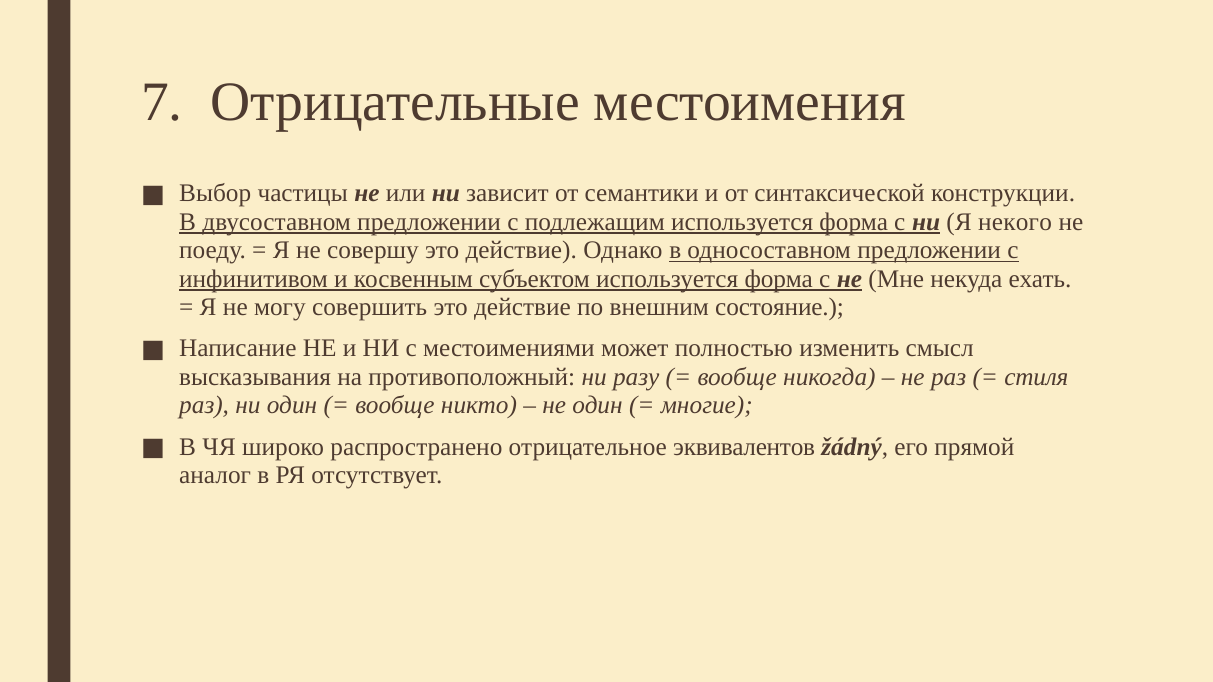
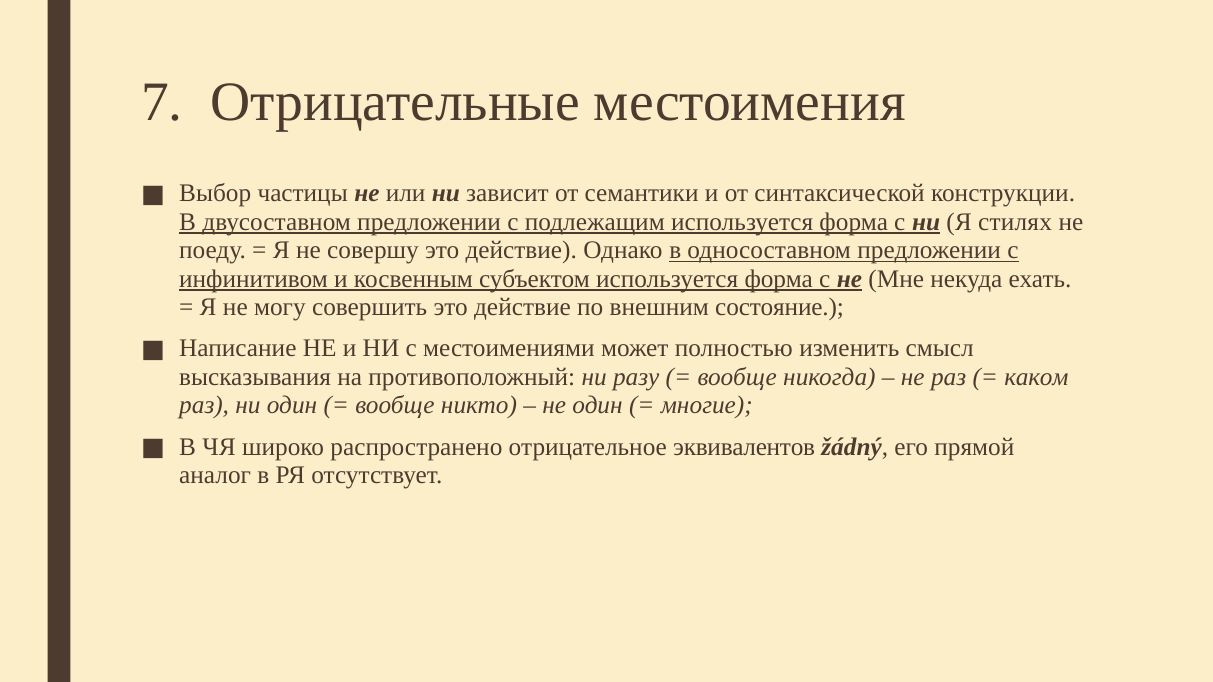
некого: некого -> стилях (1015, 222)
стиля: стиля -> каком (1036, 377)
